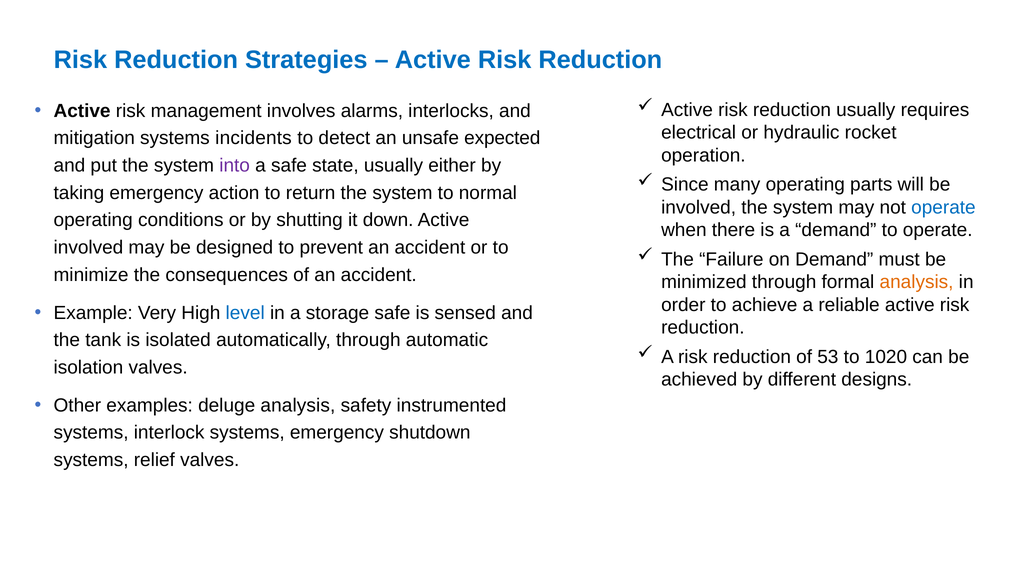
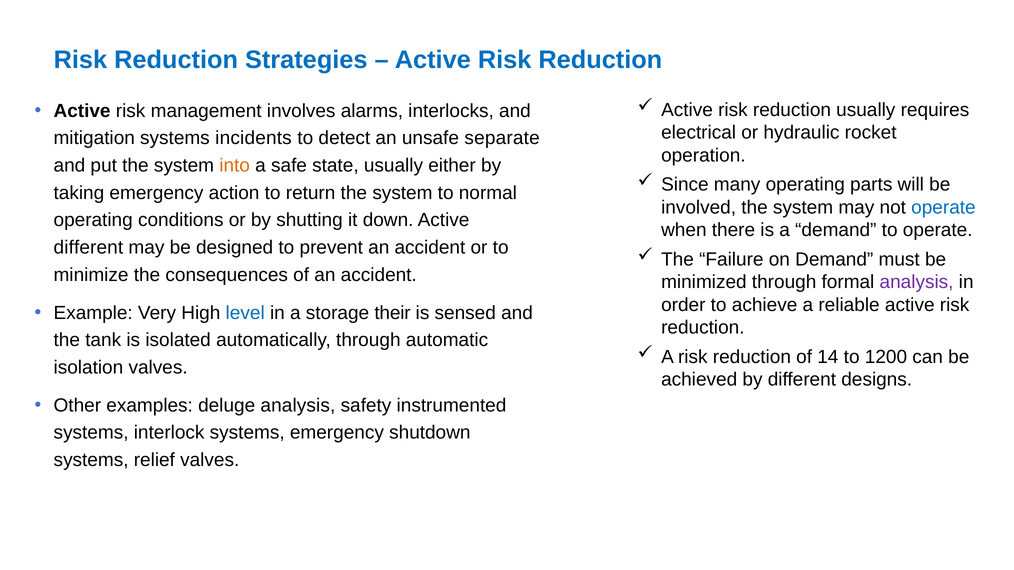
expected: expected -> separate (502, 138)
into colour: purple -> orange (235, 166)
involved: involved -> different (88, 248)
analysis colour: orange -> purple (917, 282)
storage safe: safe -> their (393, 313)
53: 53 -> 14 (828, 357)
1020: 1020 -> 1200 (886, 357)
